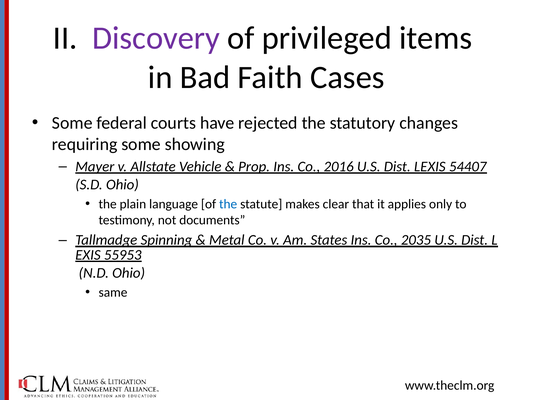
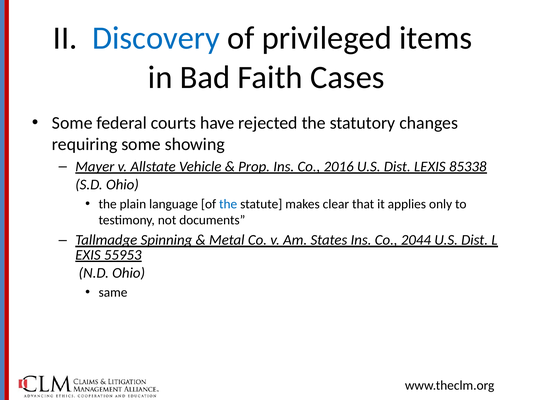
Discovery colour: purple -> blue (156, 38)
54407: 54407 -> 85338 (468, 166)
2035: 2035 -> 2044 (416, 240)
